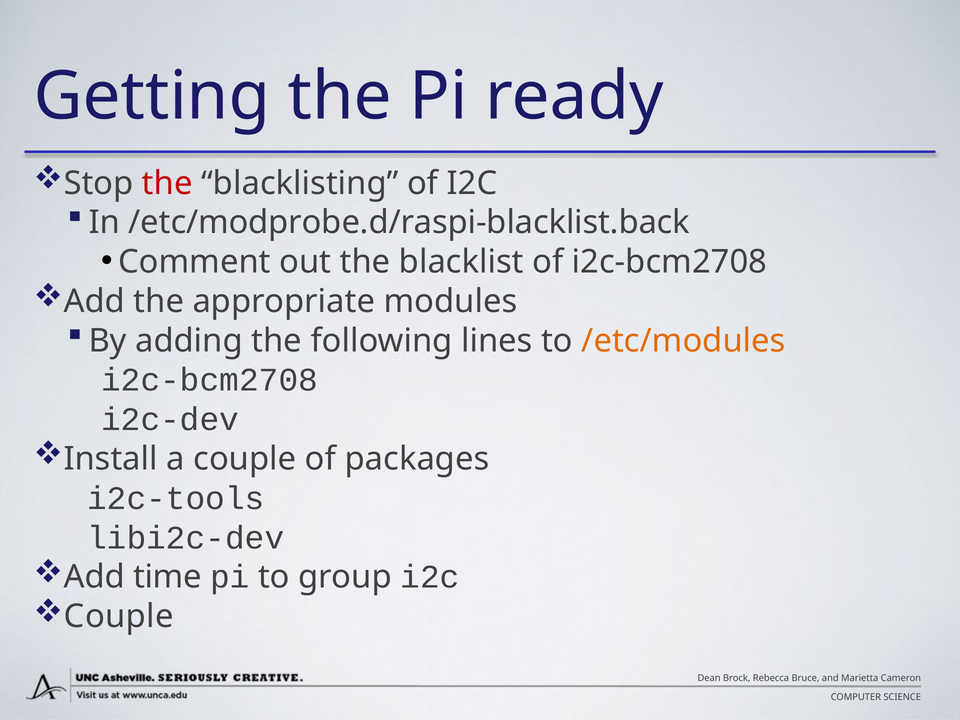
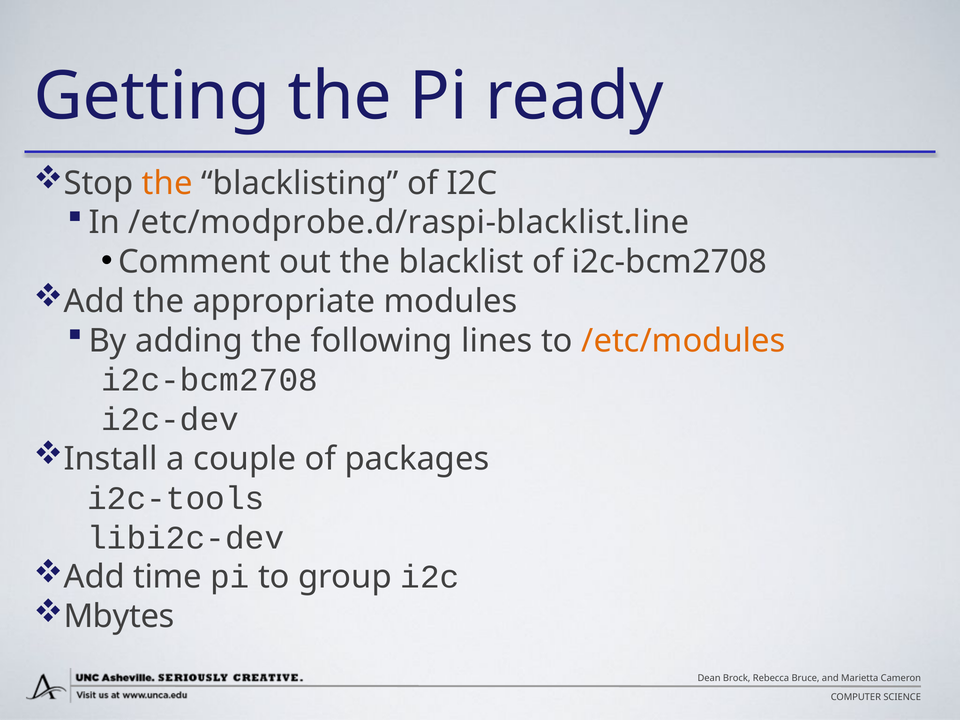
the colour: red -> orange (167, 183)
/etc/modprobe.d/raspi-blacklist.back: /etc/modprobe.d/raspi-blacklist.back -> /etc/modprobe.d/raspi-blacklist.line (409, 223)
Couple: Couple -> Mbytes (119, 616)
